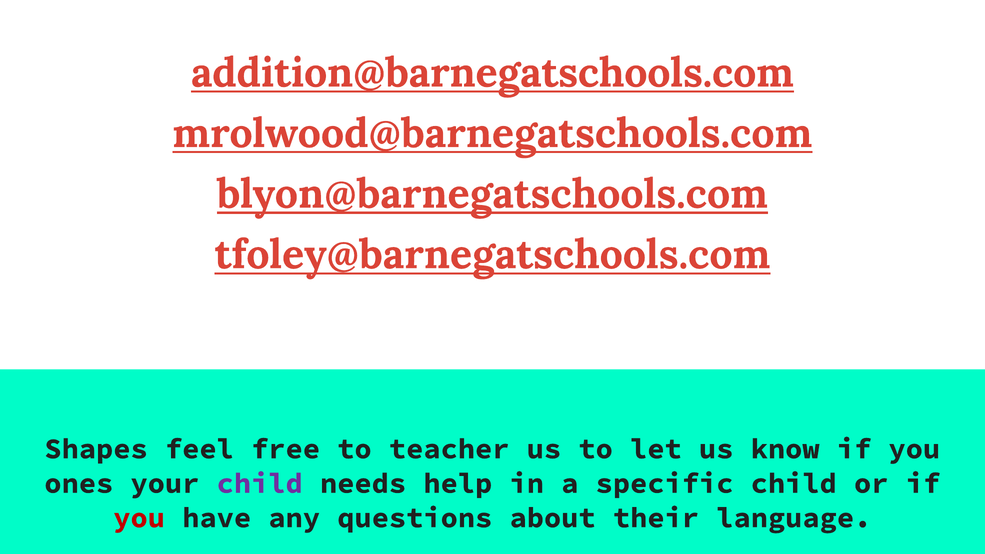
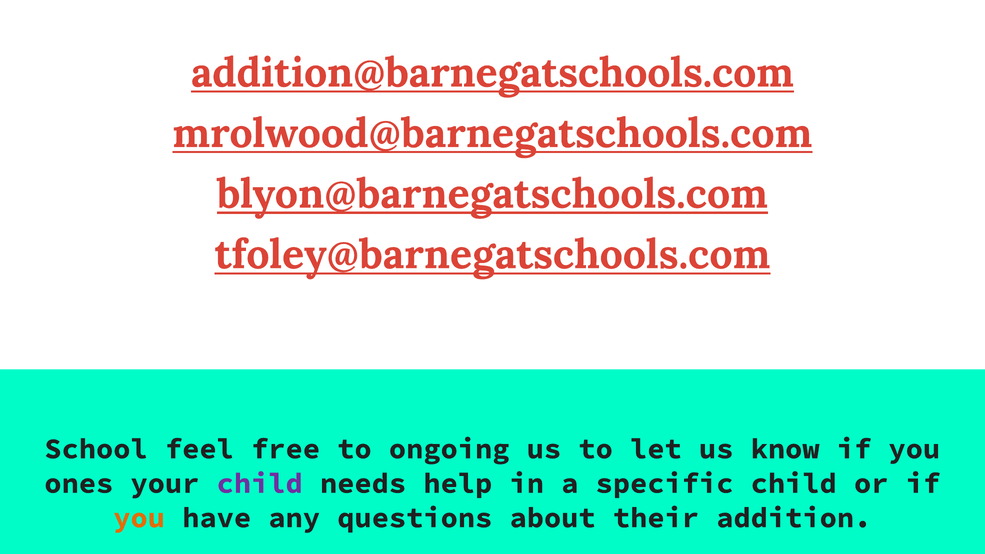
Shapes: Shapes -> School (96, 449)
teacher: teacher -> ongoing (449, 449)
you colour: red -> orange (139, 518)
language: language -> addition (794, 518)
